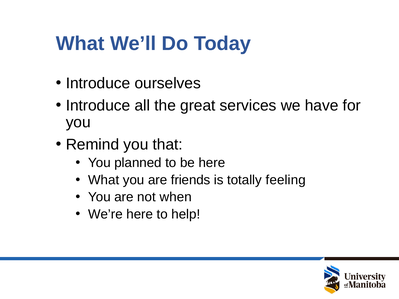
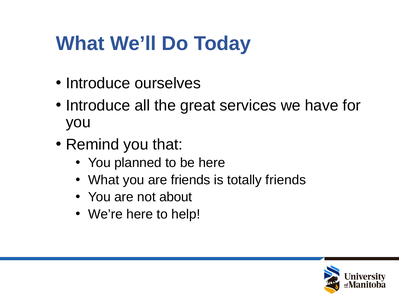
totally feeling: feeling -> friends (286, 180)
when: when -> about (176, 197)
